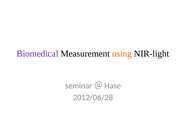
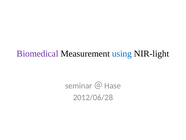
using colour: orange -> blue (122, 53)
